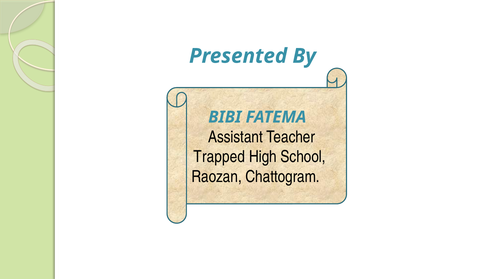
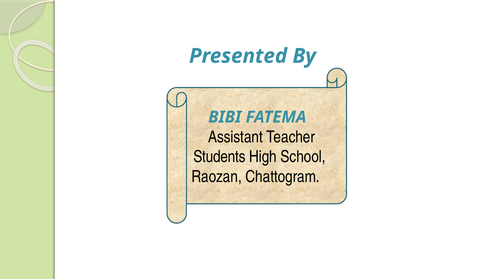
Trapped: Trapped -> Students (219, 156)
